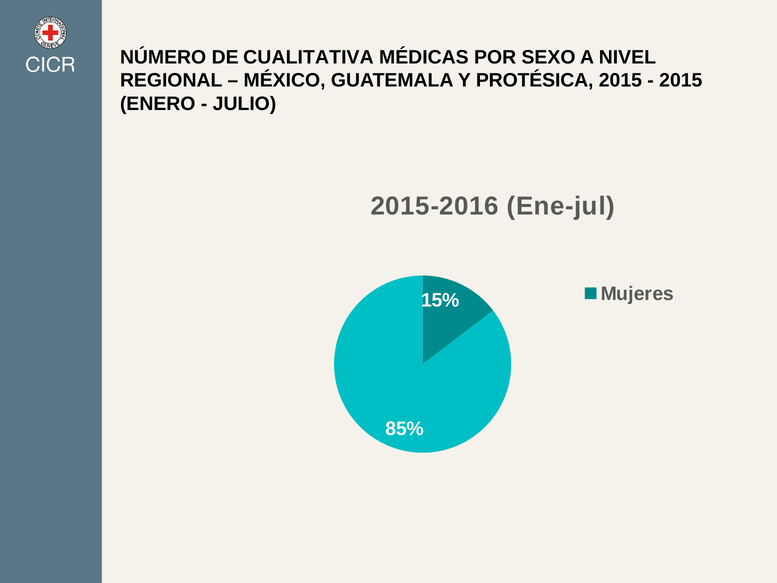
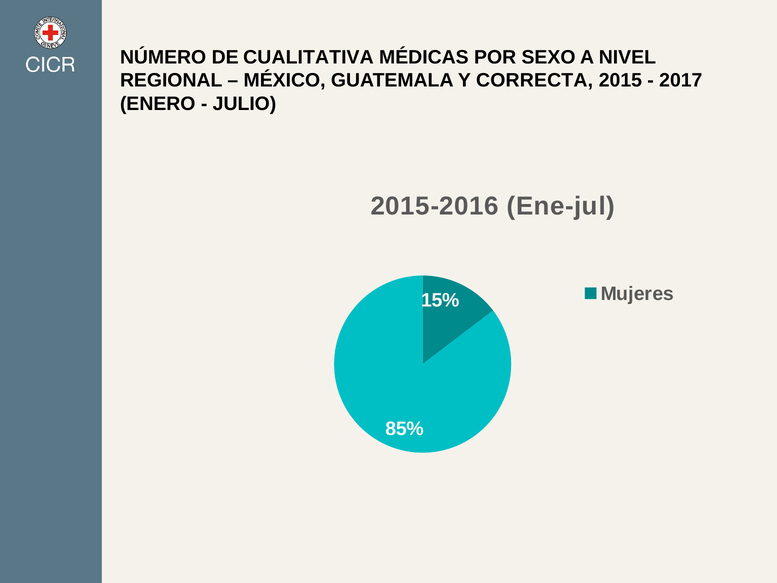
PROTÉSICA: PROTÉSICA -> CORRECTA (535, 80)
2015: 2015 -> 2017 (681, 80)
